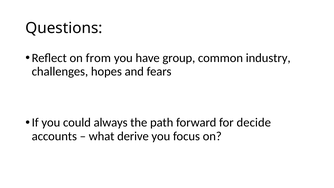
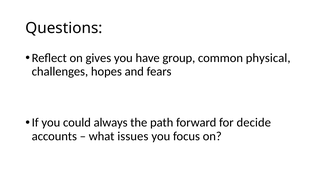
from: from -> gives (98, 58)
industry: industry -> physical (268, 58)
derive: derive -> issues (133, 136)
